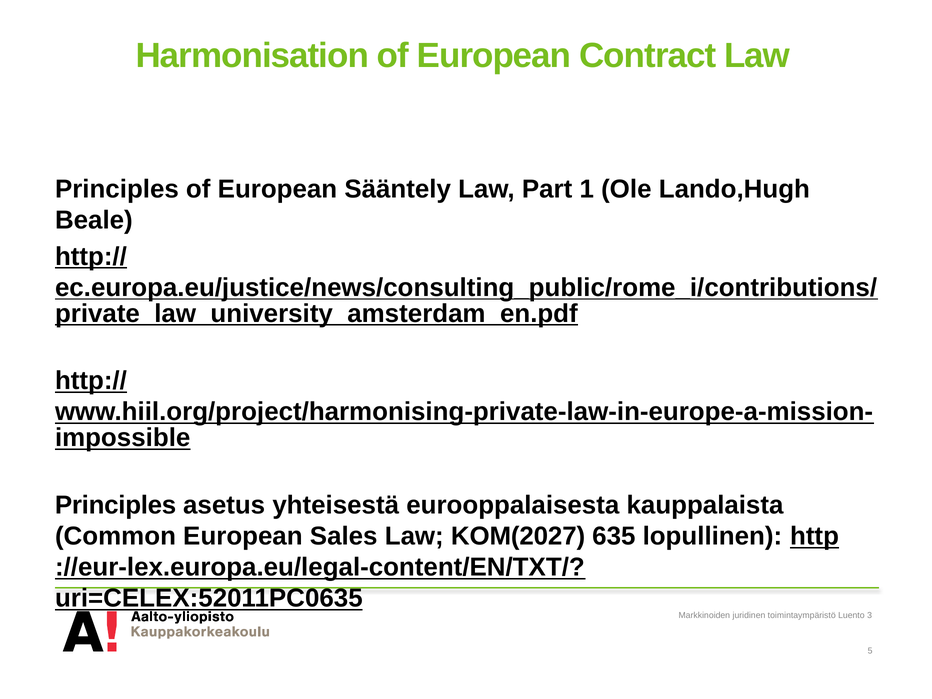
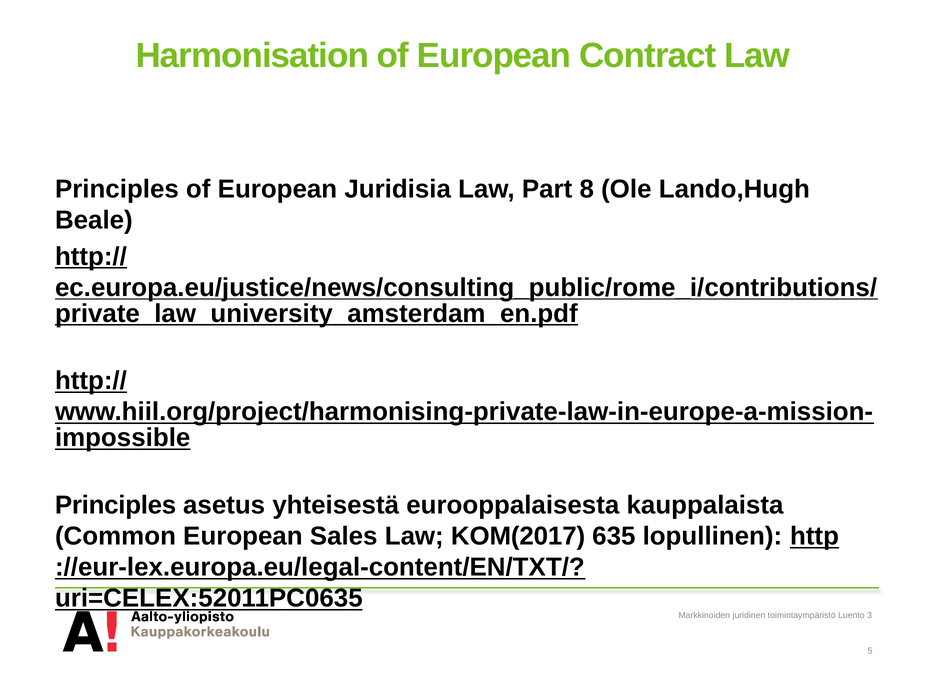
Sääntely: Sääntely -> Juridisia (398, 189)
1: 1 -> 8 (587, 189)
KOM(2027: KOM(2027 -> KOM(2017 (518, 536)
